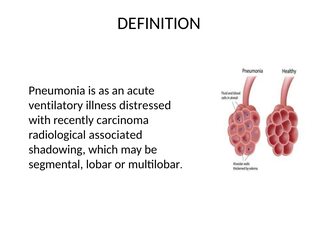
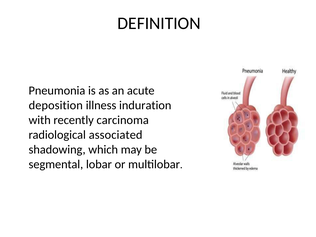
ventilatory: ventilatory -> deposition (56, 105)
illness distressed: distressed -> induration (145, 105)
